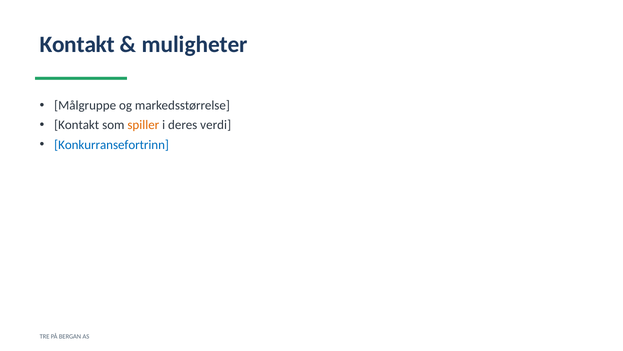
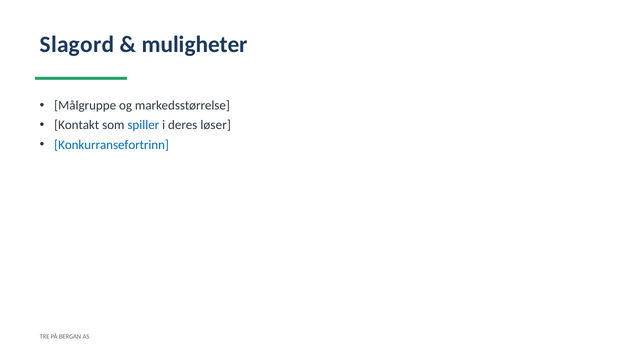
Kontakt: Kontakt -> Slagord (77, 44)
spiller colour: orange -> blue (143, 125)
verdi: verdi -> løser (216, 125)
